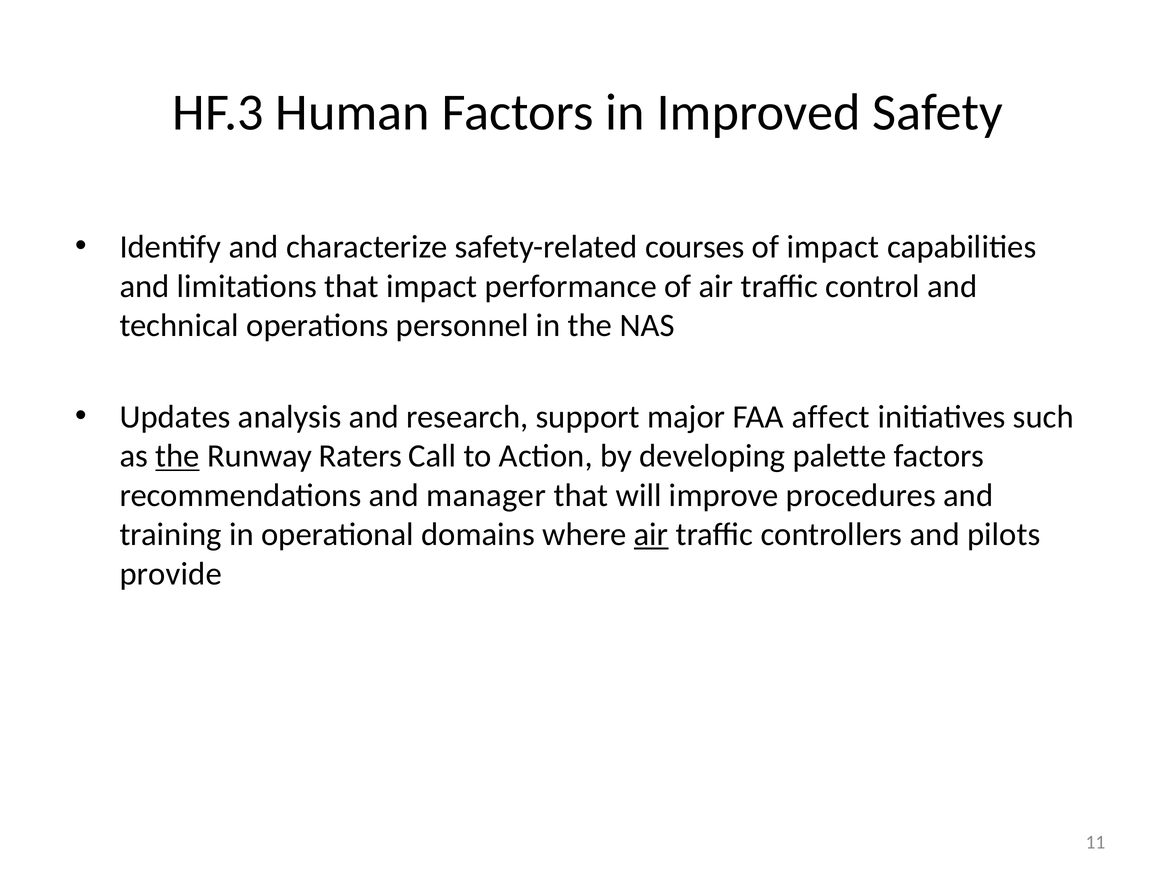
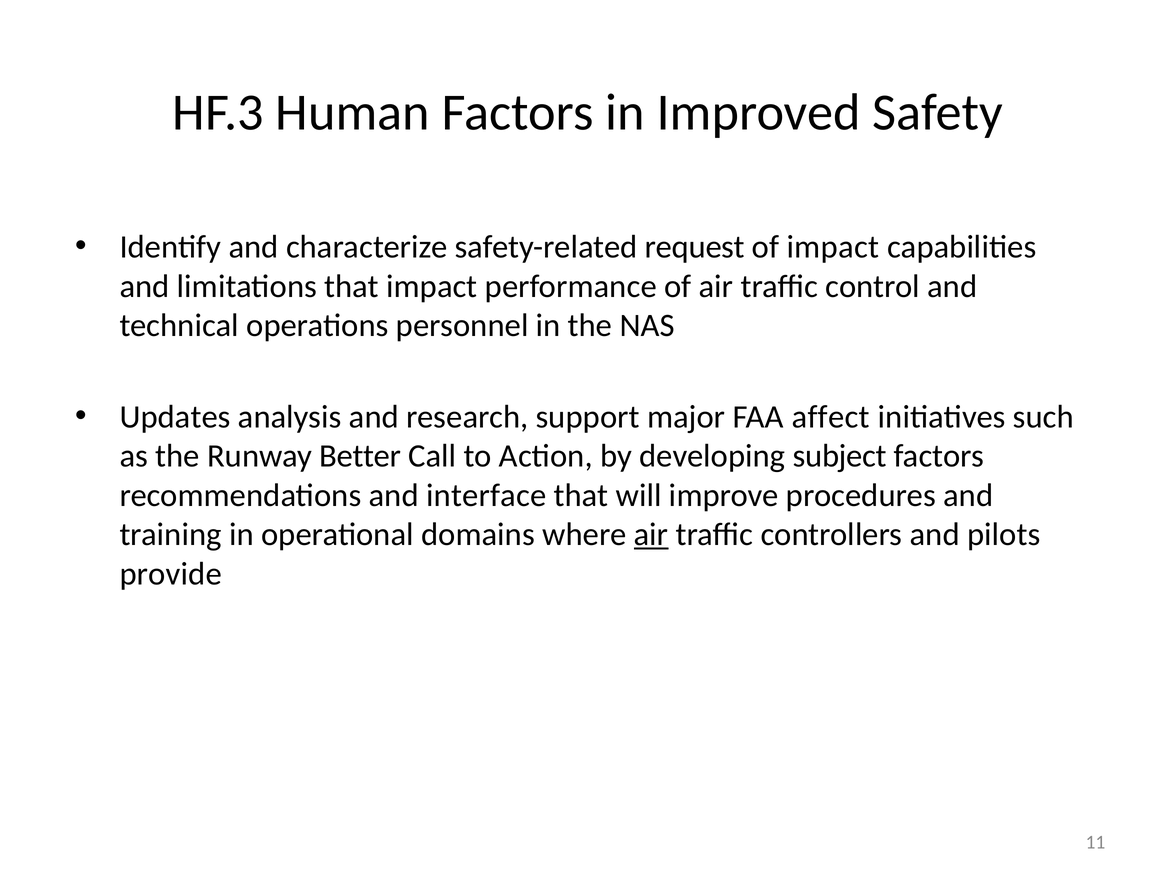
courses: courses -> request (695, 247)
the underline: present -> none (178, 456)
Raters: Raters -> Better (360, 456)
palette: palette -> subject (840, 456)
manager: manager -> interface (486, 495)
